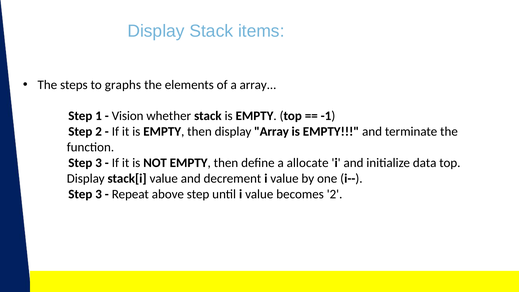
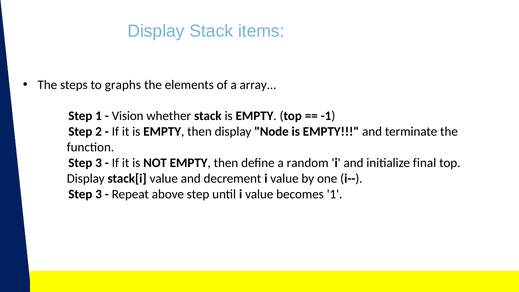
display Array: Array -> Node (271, 132)
allocate: allocate -> random (308, 163)
data: data -> final (425, 163)
becomes 2: 2 -> 1 (335, 194)
